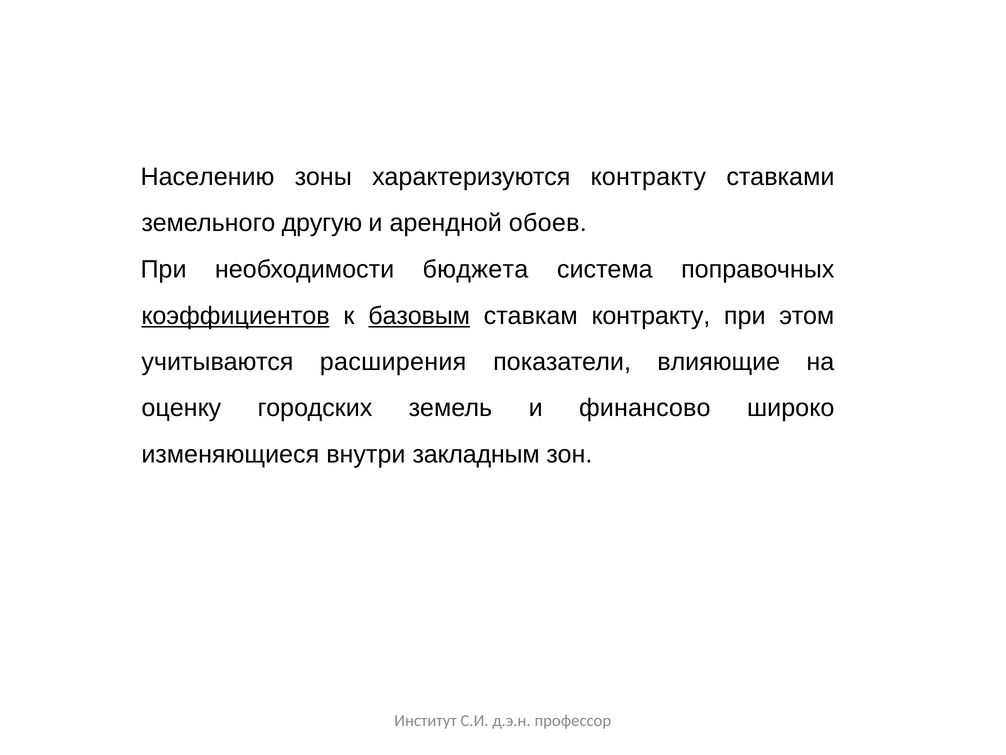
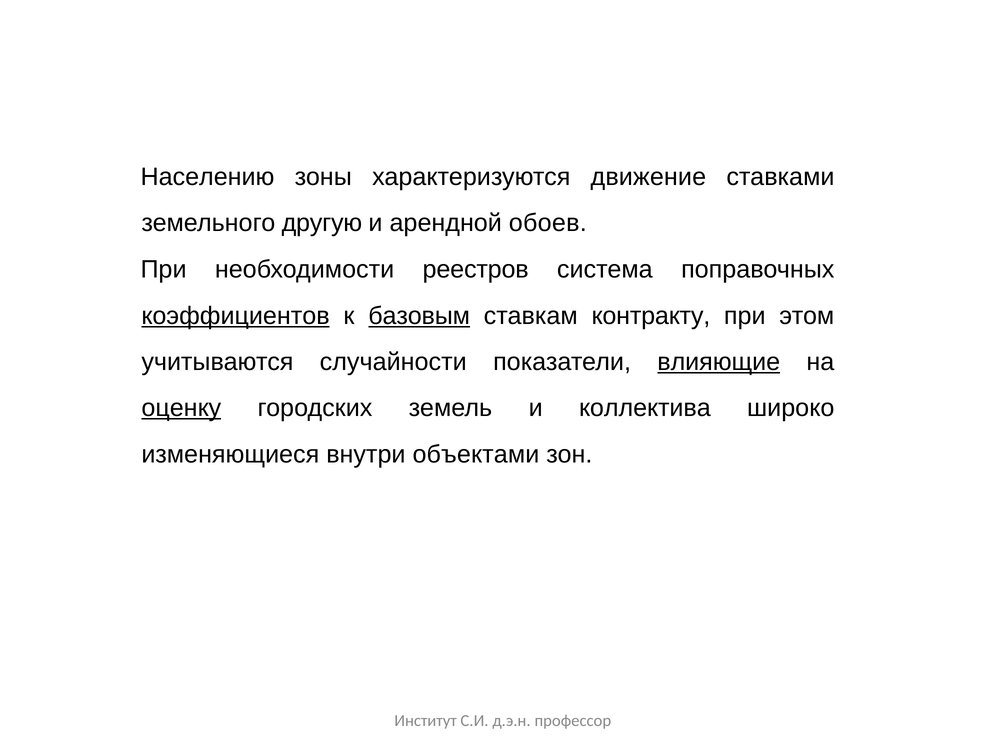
характеризуются контракту: контракту -> движение (648, 177)
бюджета: бюджета -> реестров (476, 269)
расширения: расширения -> случайности (393, 362)
влияющие underline: none -> present (719, 362)
оценку underline: none -> present (181, 408)
финансово: финансово -> коллектива (645, 408)
закладным: закладным -> объектами (476, 454)
